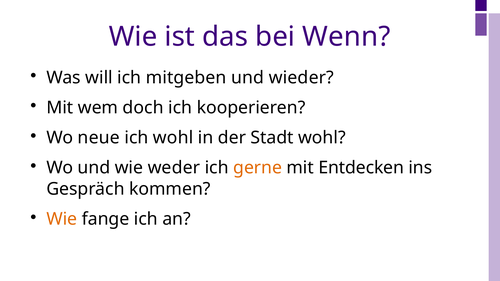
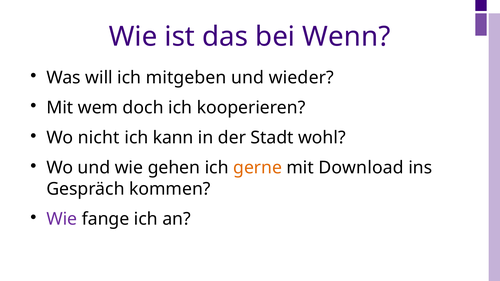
neue: neue -> nicht (99, 138)
ich wohl: wohl -> kann (173, 138)
weder: weder -> gehen (174, 168)
Entdecken: Entdecken -> Download (361, 168)
Wie colour: orange -> purple (62, 219)
